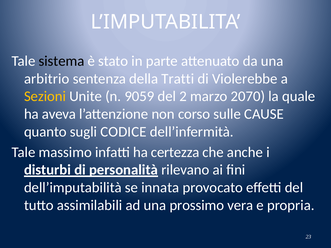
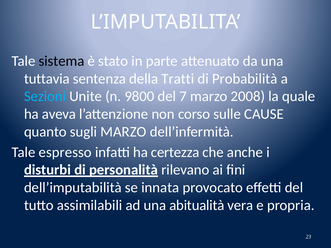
arbitrio: arbitrio -> tuttavia (47, 79)
Violerebbe: Violerebbe -> Probabilità (245, 79)
Sezioni colour: yellow -> light blue (45, 96)
9059: 9059 -> 9800 (139, 96)
2: 2 -> 7 (183, 96)
2070: 2070 -> 2008 (248, 96)
sugli CODICE: CODICE -> MARZO (123, 132)
massimo: massimo -> espresso (65, 152)
prossimo: prossimo -> abitualità (197, 205)
